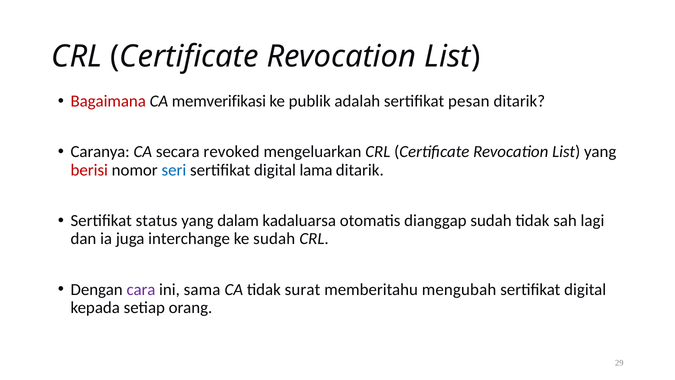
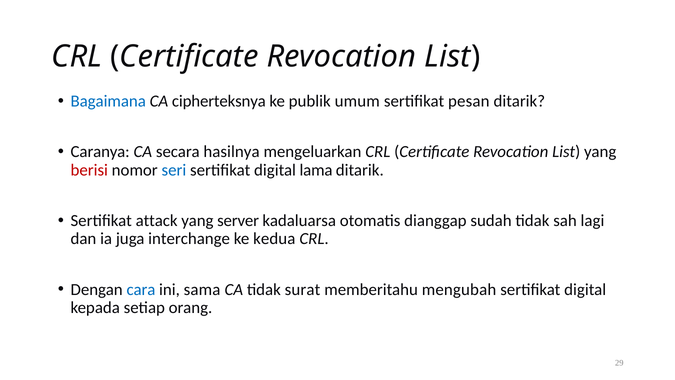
Bagaimana colour: red -> blue (108, 101)
memverifikasi: memverifikasi -> cipherteksnya (219, 101)
adalah: adalah -> umum (357, 101)
revoked: revoked -> hasilnya (232, 152)
status: status -> attack (157, 220)
dalam: dalam -> server (238, 220)
ke sudah: sudah -> kedua (274, 239)
cara colour: purple -> blue (141, 289)
